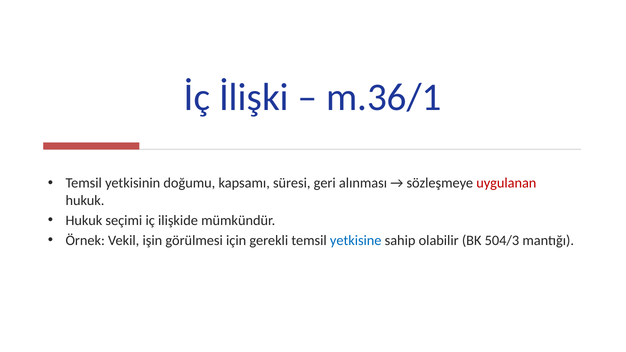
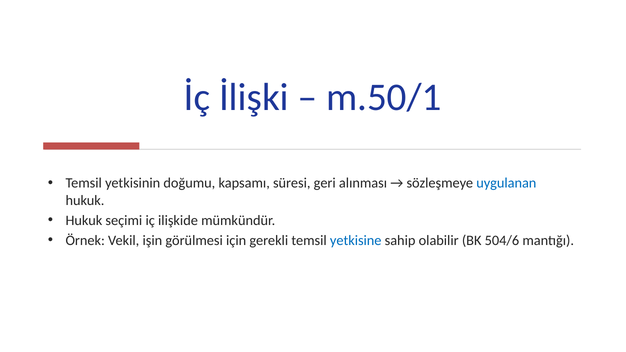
m.36/1: m.36/1 -> m.50/1 (384, 97)
uygulanan colour: red -> blue (506, 183)
504/3: 504/3 -> 504/6 (502, 241)
